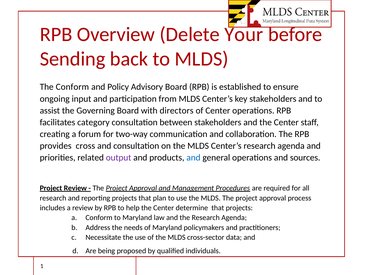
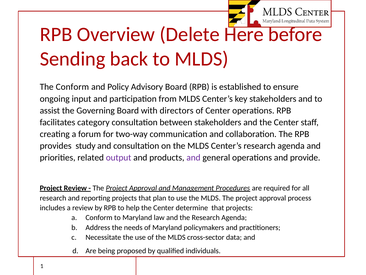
Your: Your -> Here (244, 34)
cross: cross -> study (86, 146)
and colour: blue -> purple (193, 157)
sources: sources -> provide (305, 157)
